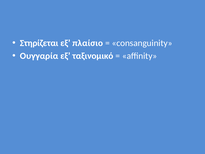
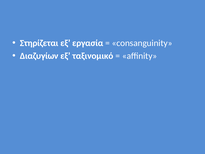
πλαίσιο: πλαίσιο -> εργασία (88, 43)
Ουγγαρία: Ουγγαρία -> Διαζυγίων (39, 56)
